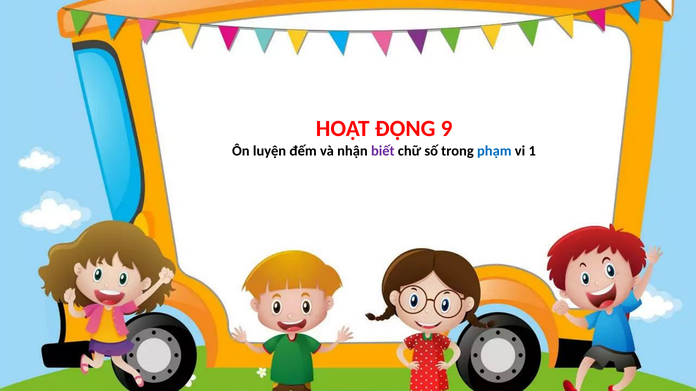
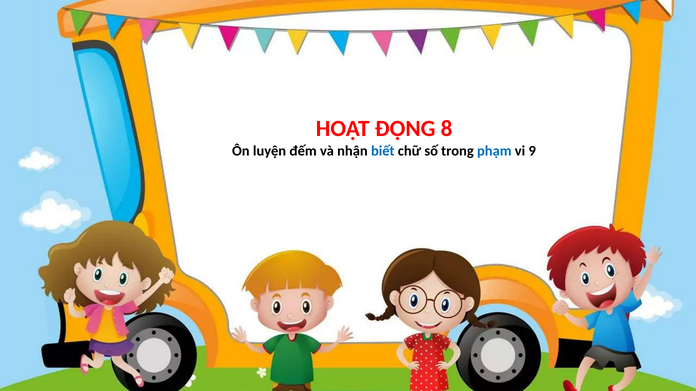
9: 9 -> 8 (447, 129)
biết colour: purple -> blue (383, 151)
1: 1 -> 9 (532, 151)
